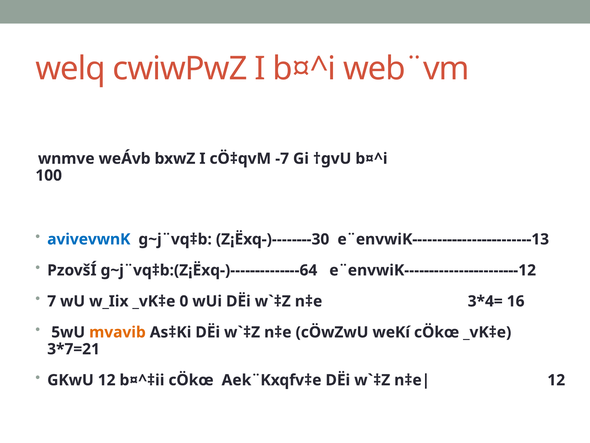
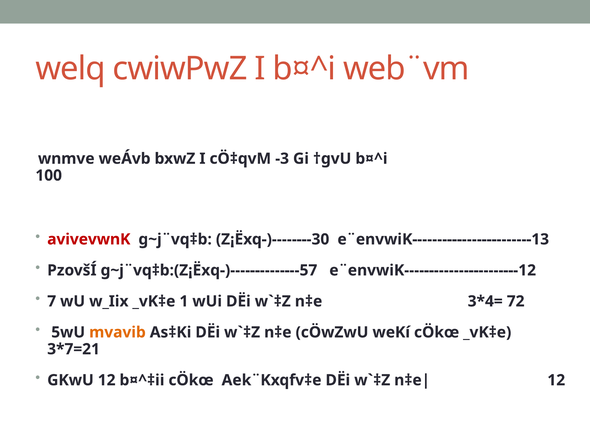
-7: -7 -> -3 (282, 158)
avivevwnK colour: blue -> red (89, 239)
g~j¨vq‡b:(Z¡Ëxq-)--------------64: g~j¨vq‡b:(Z¡Ëxq-)--------------64 -> g~j¨vq‡b:(Z¡Ëxq-)--------------57 (209, 270)
0: 0 -> 1 (184, 301)
16: 16 -> 72 (516, 301)
